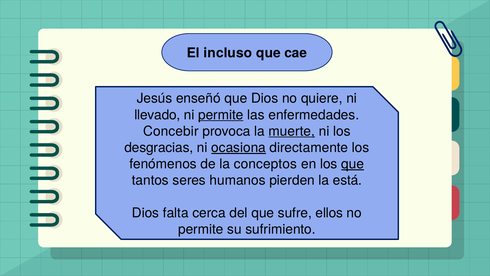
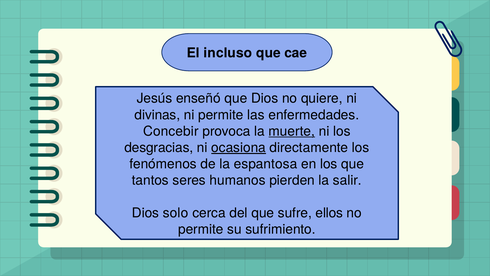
llevado: llevado -> divinas (157, 115)
permite underline: present -> none (221, 115)
conceptos: conceptos -> espantosa (266, 164)
que underline: present -> none (353, 164)
está: está -> salir (347, 180)
falta: falta -> solo (176, 213)
